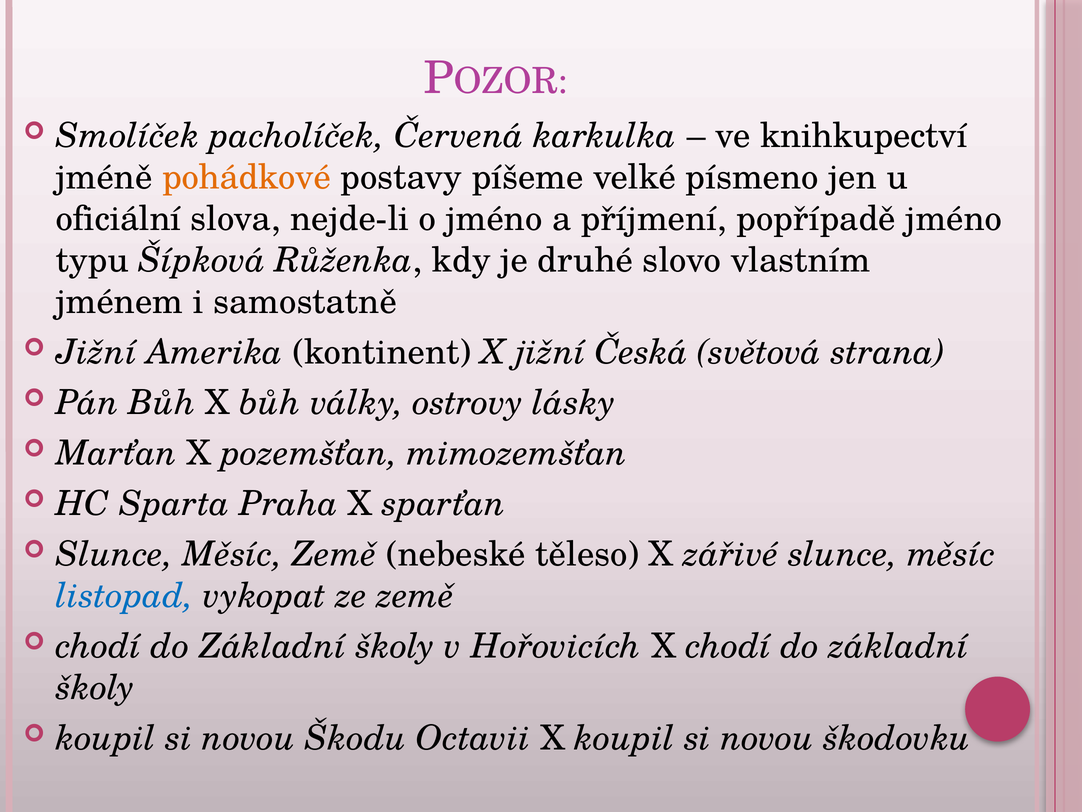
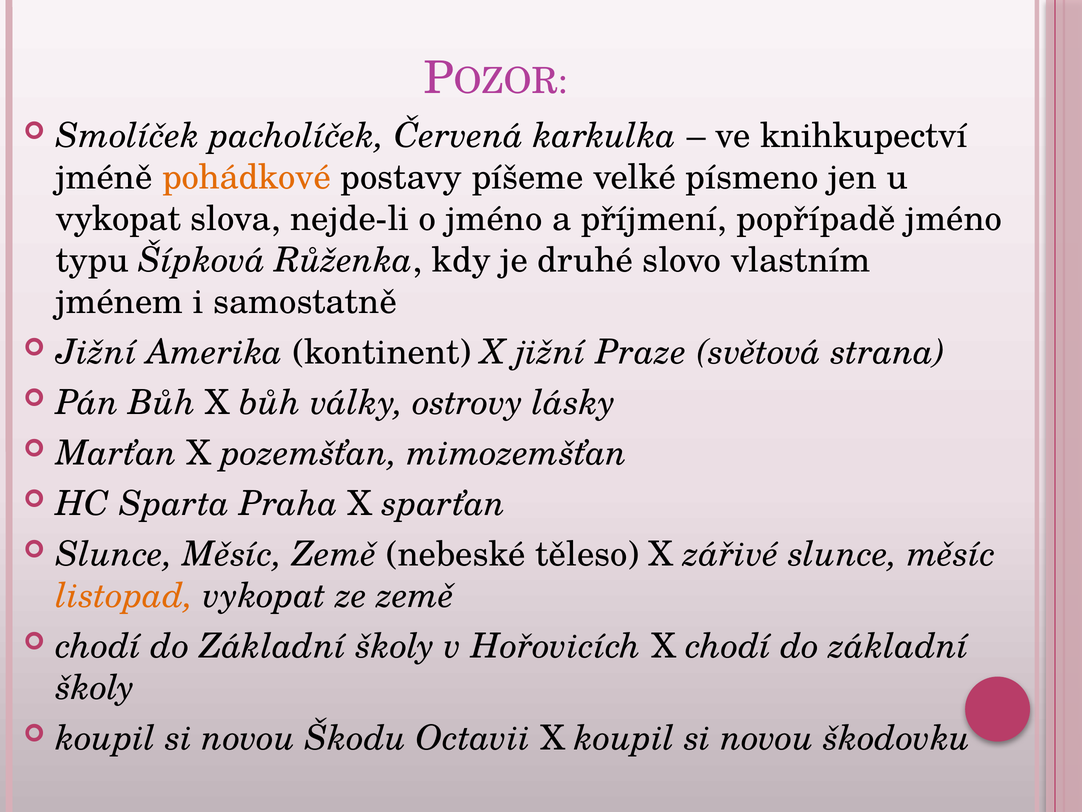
oficiální: oficiální -> vykopat (119, 219)
Česká: Česká -> Praze (641, 352)
listopad colour: blue -> orange (125, 596)
